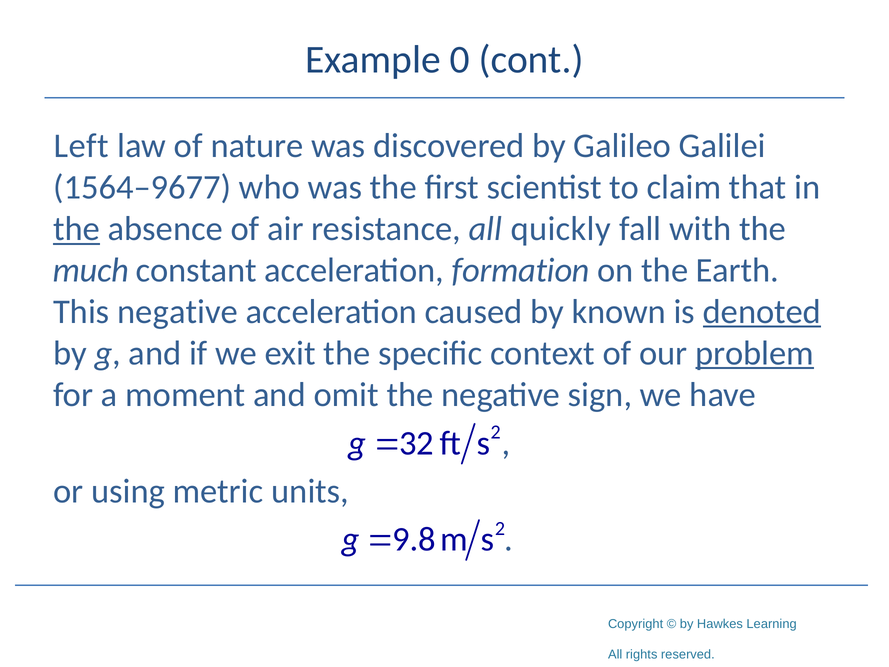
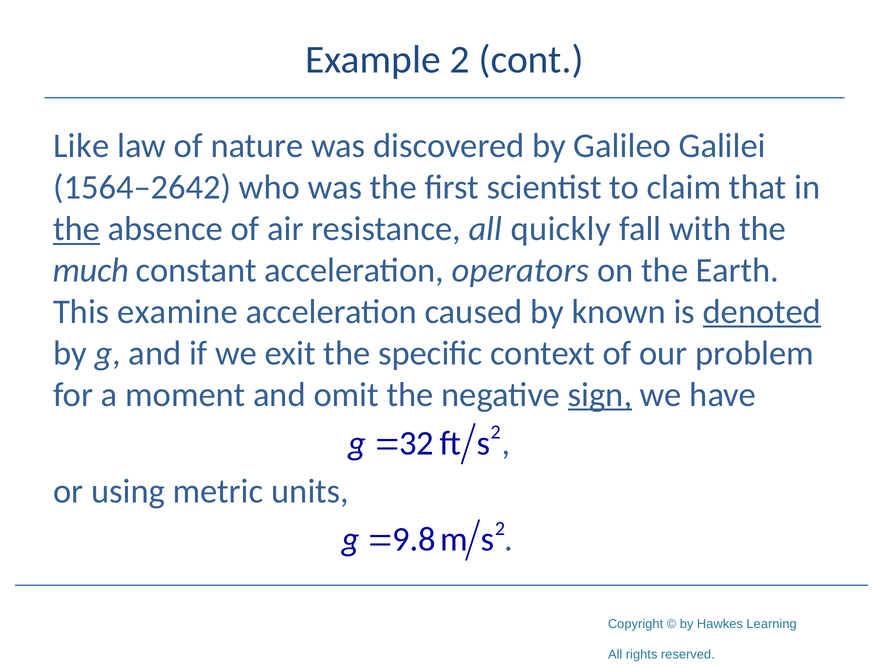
Example 0: 0 -> 2 (460, 60)
Left: Left -> Like (81, 146)
1564–9677: 1564–9677 -> 1564–2642 (142, 187)
formation: formation -> operators (521, 270)
This negative: negative -> examine (178, 312)
problem underline: present -> none (755, 353)
sign underline: none -> present (600, 394)
